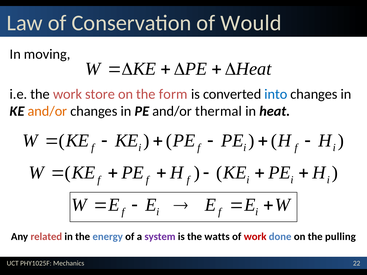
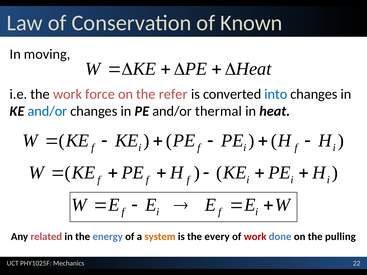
Would: Would -> Known (251, 23)
store: store -> force (100, 94)
form: form -> refer (173, 94)
and/or colour: orange -> blue (47, 111)
system colour: purple -> orange (160, 237)
watts: watts -> every (217, 237)
